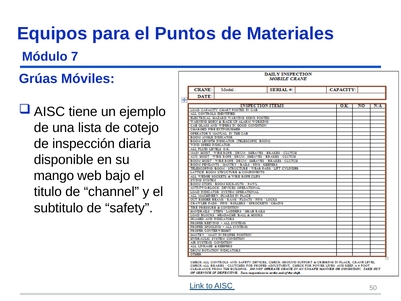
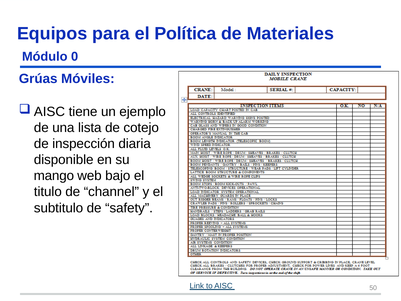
Puntos: Puntos -> Política (185, 34)
7: 7 -> 0 (75, 57)
